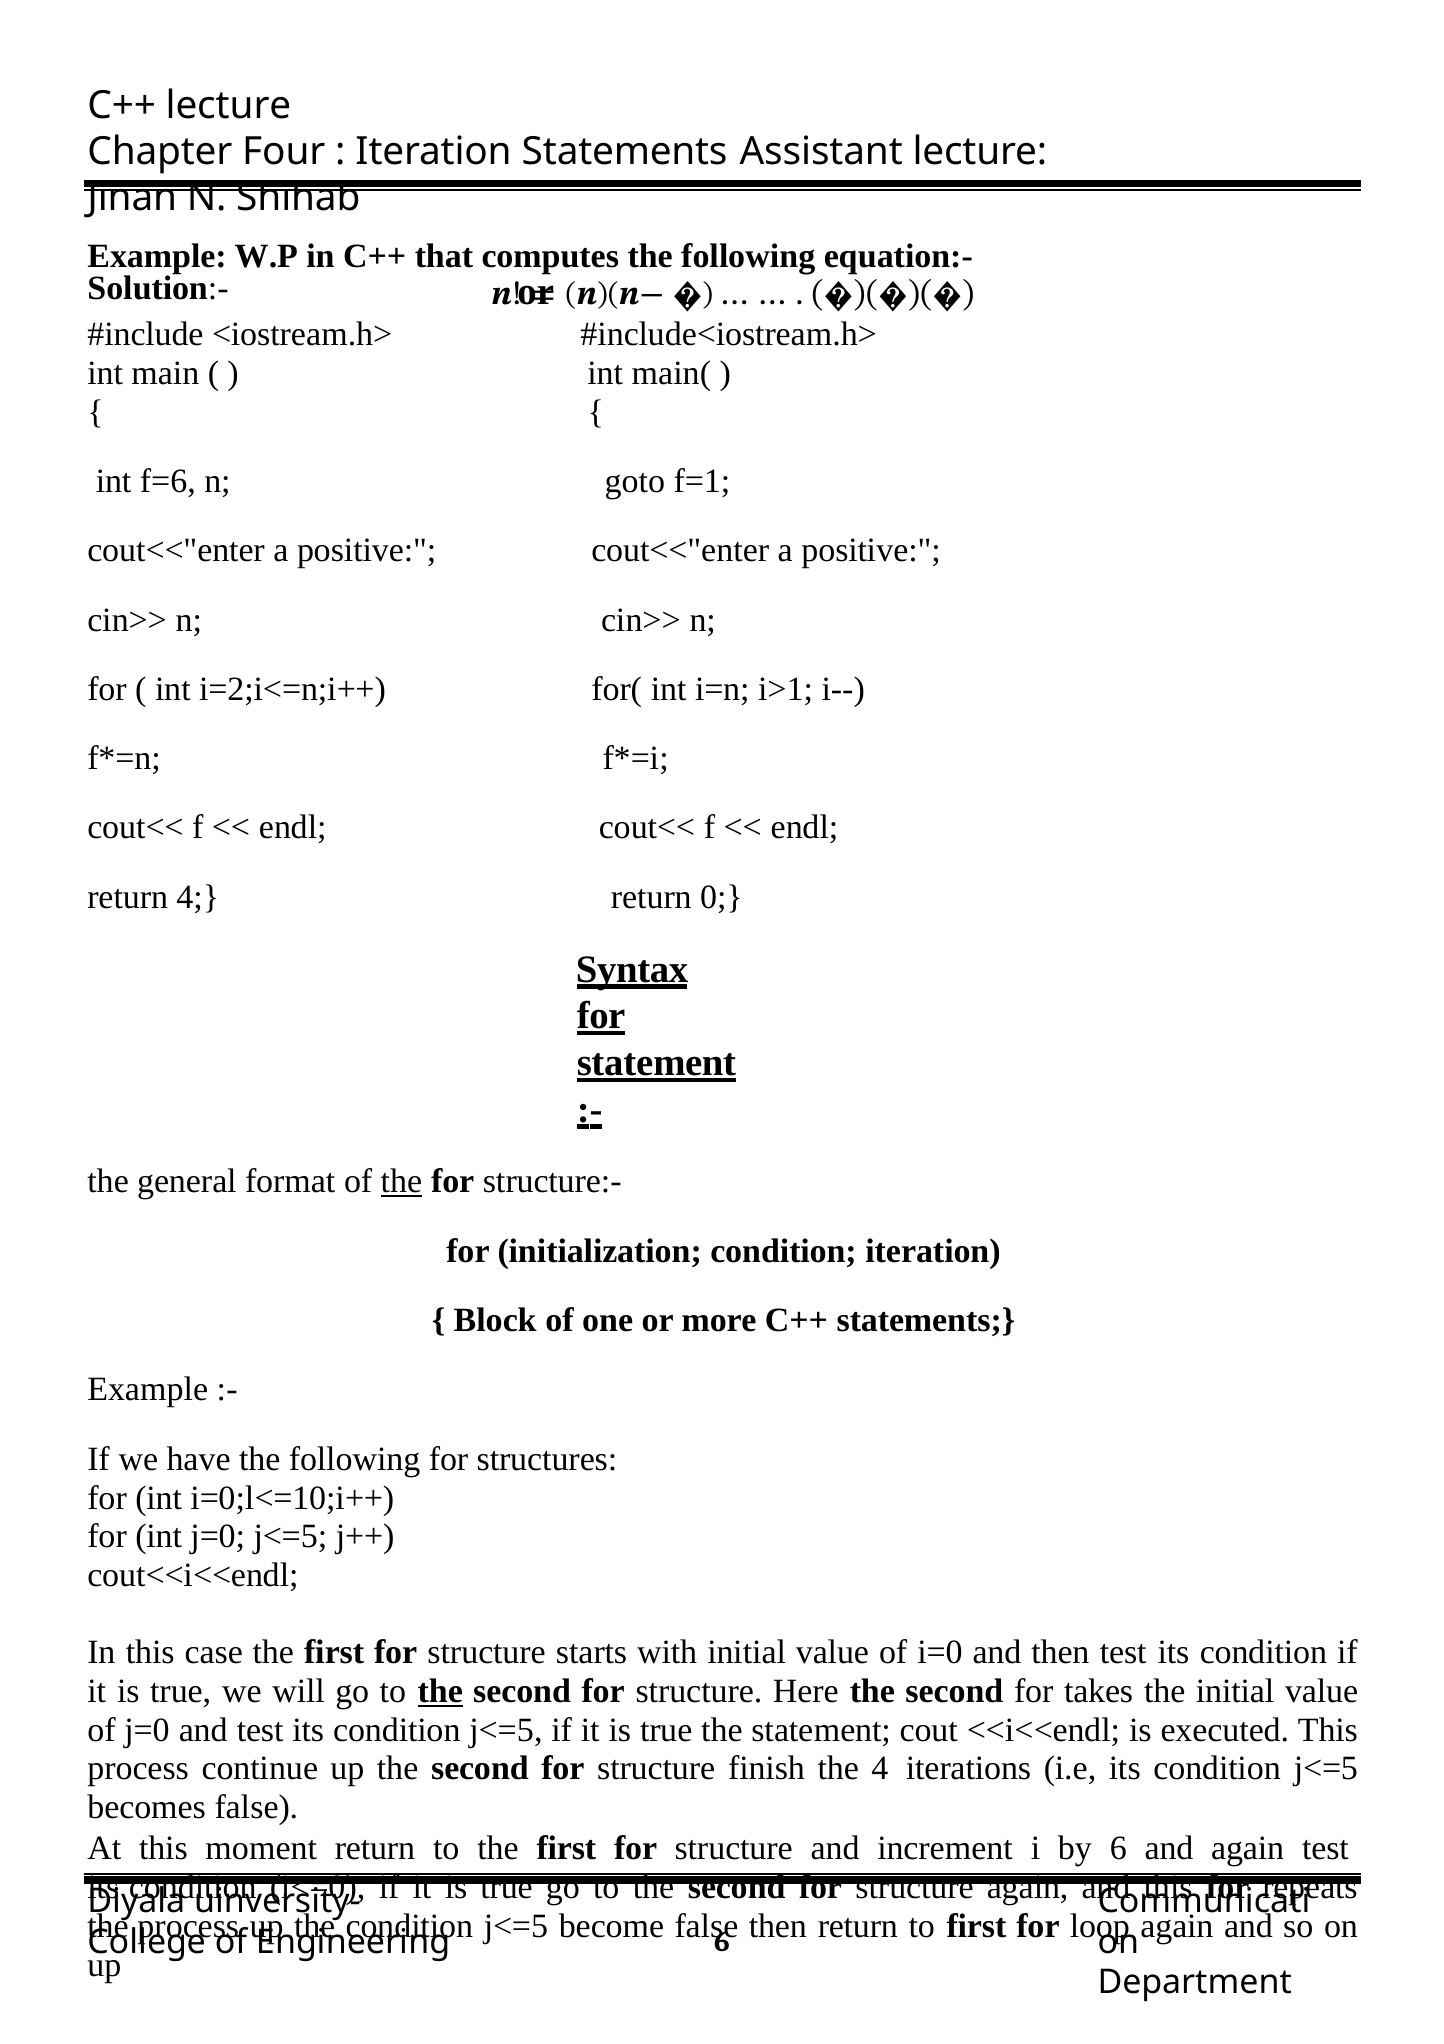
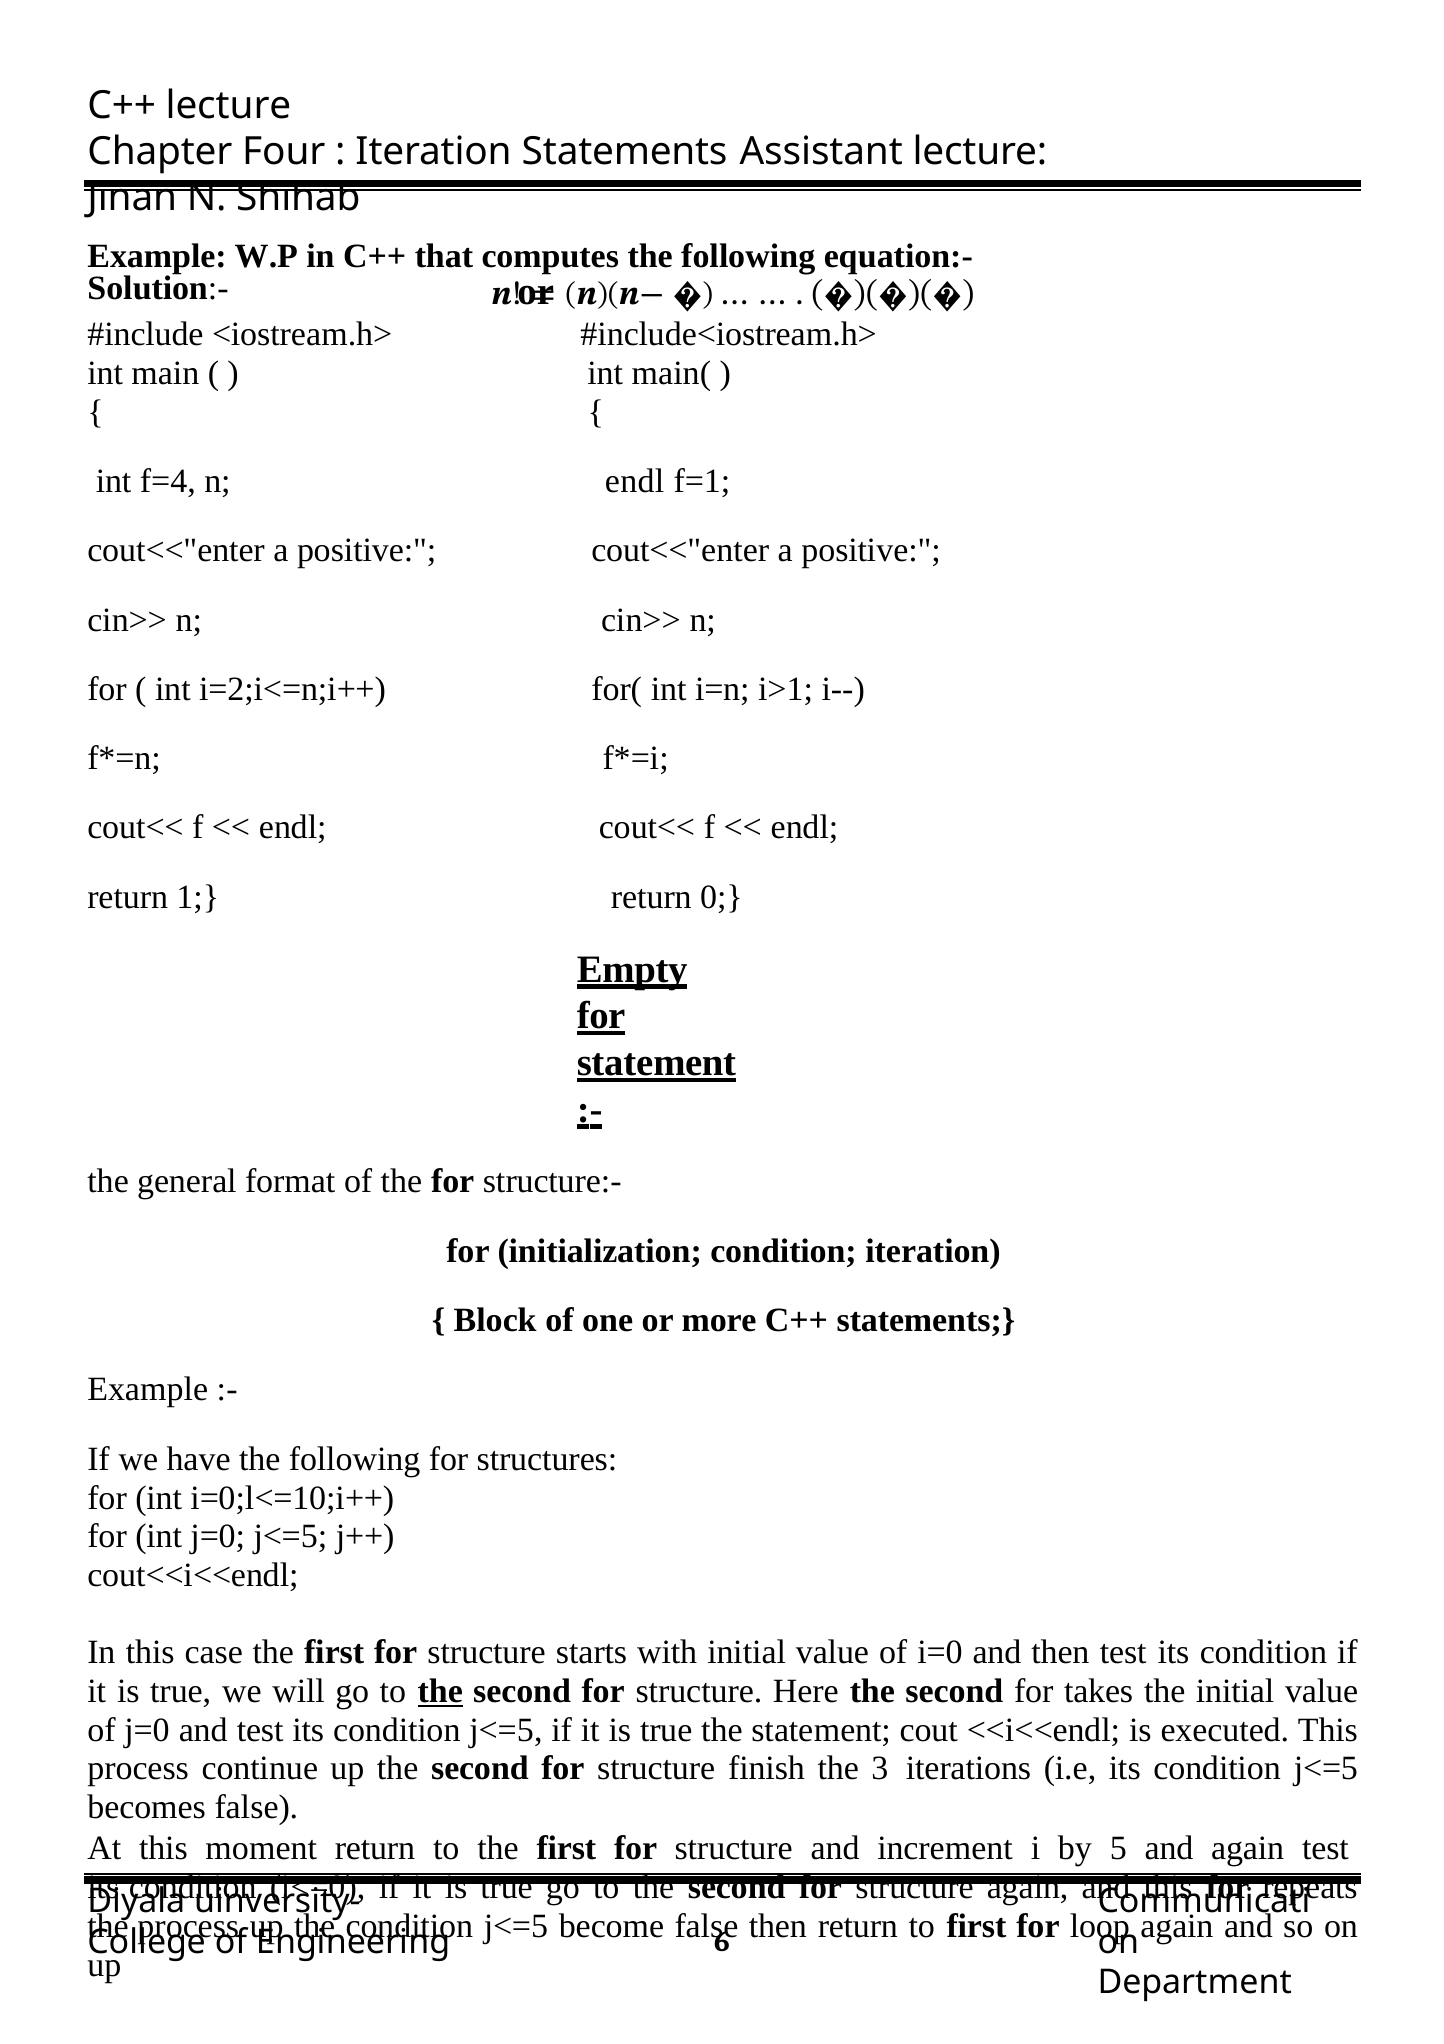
f=6: f=6 -> f=4 (168, 481)
goto: goto -> endl (635, 481)
return 4: 4 -> 1 (198, 897)
Syntax: Syntax -> Empty (632, 969)
the underline: present -> none (401, 1181)
the 4: 4 -> 3 (880, 1768)
by 6: 6 -> 5 (1118, 1848)
